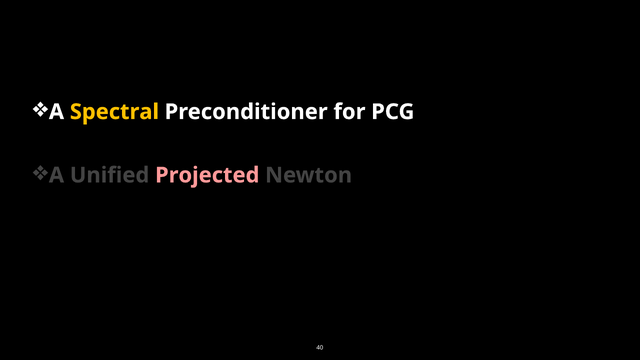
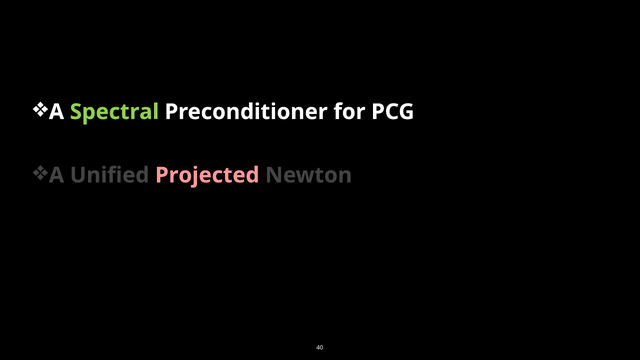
Spectral colour: yellow -> light green (114, 112)
